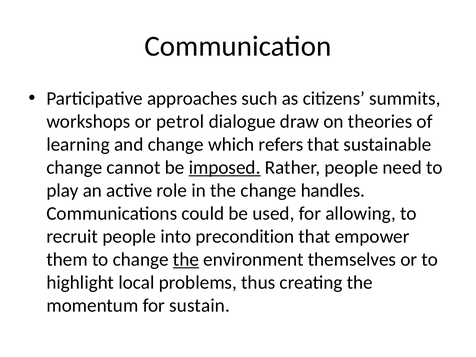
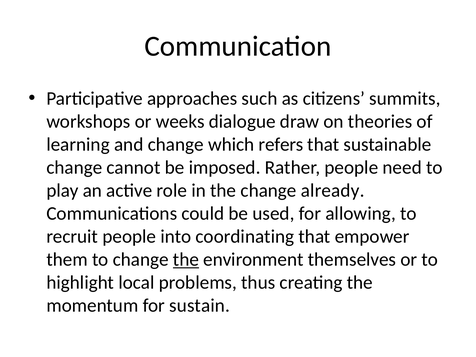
petrol: petrol -> weeks (180, 122)
imposed underline: present -> none (225, 168)
handles: handles -> already (333, 191)
precondition: precondition -> coordinating (245, 237)
